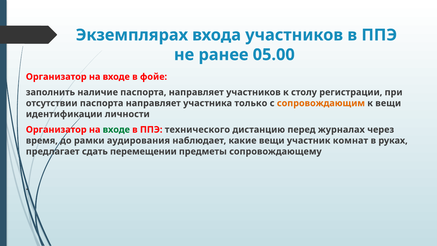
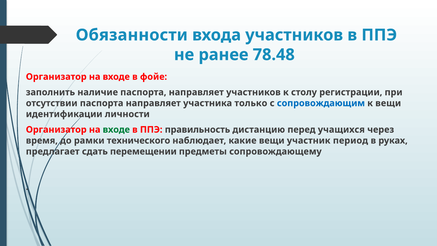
Экземплярах: Экземплярах -> Обязанности (132, 35)
05.00: 05.00 -> 78.48 (274, 55)
сопровождающим colour: orange -> blue (321, 103)
технического: технического -> правильность (197, 130)
журналах: журналах -> учащихся (341, 130)
аудирования: аудирования -> технического (139, 140)
комнат: комнат -> период (350, 140)
